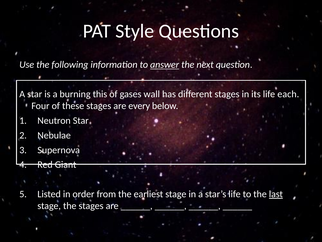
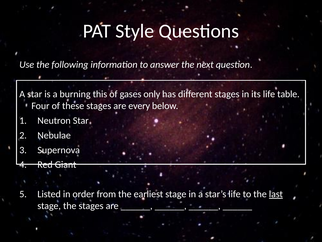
answer underline: present -> none (165, 65)
wall: wall -> only (152, 94)
each: each -> table (288, 94)
